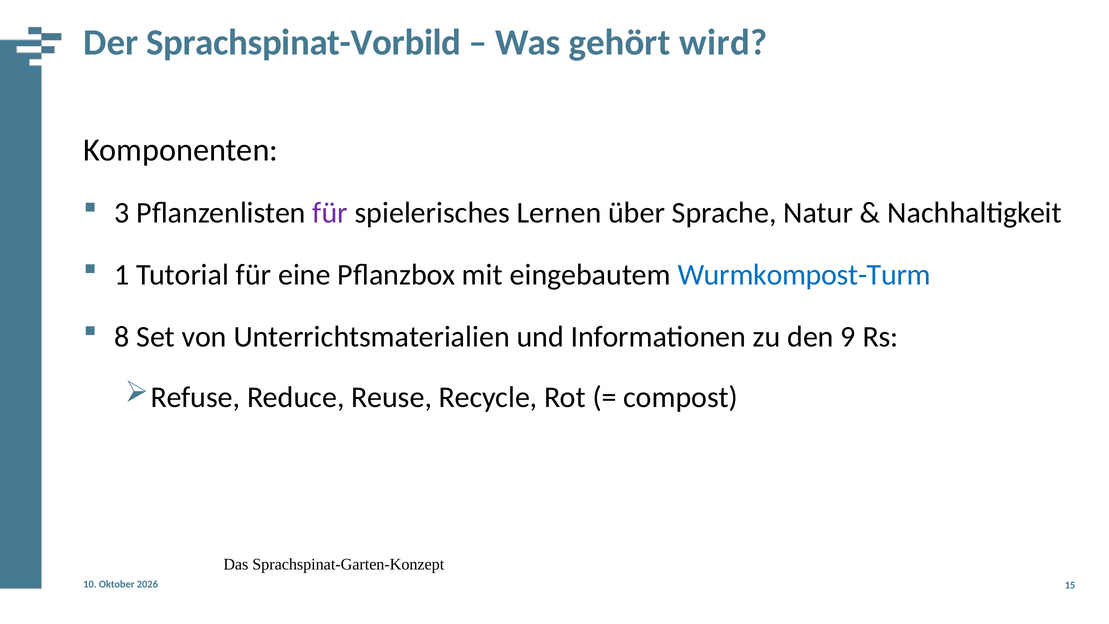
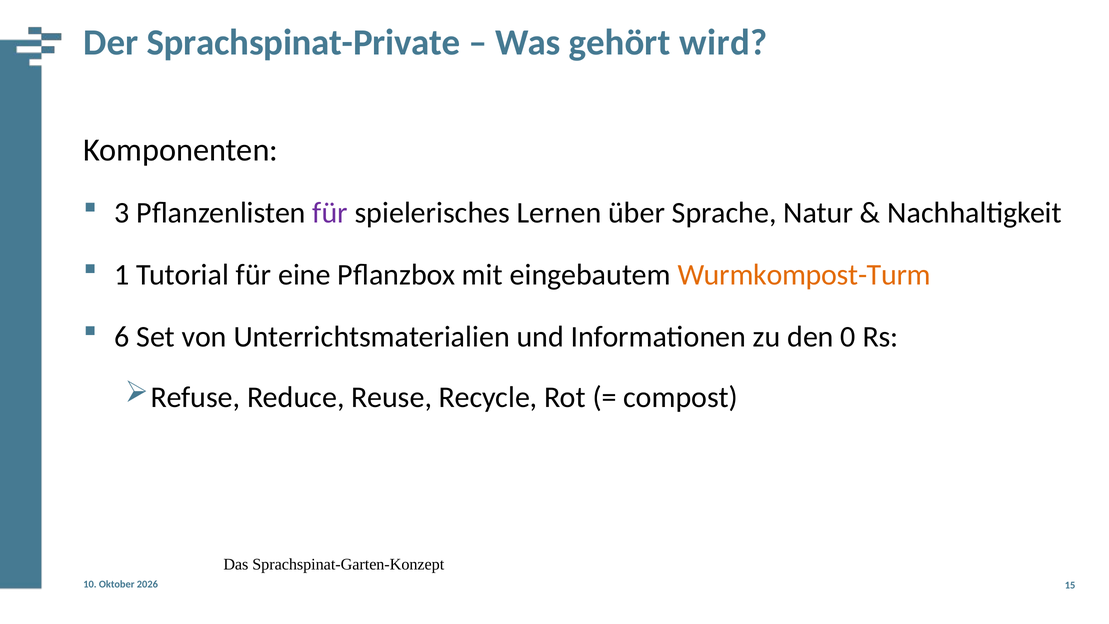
Sprachspinat-Vorbild: Sprachspinat-Vorbild -> Sprachspinat-Private (304, 43)
Wurmkompost-Turm colour: blue -> orange (804, 275)
8: 8 -> 6 (122, 337)
9: 9 -> 0 (848, 337)
